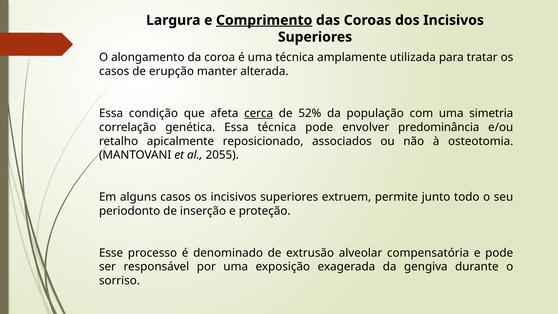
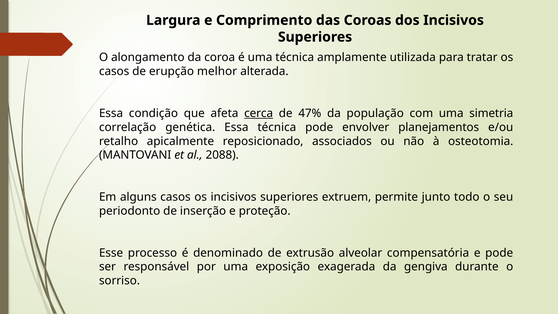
Comprimento underline: present -> none (264, 20)
manter: manter -> melhor (217, 71)
52%: 52% -> 47% (310, 113)
predominância: predominância -> planejamentos (439, 127)
2055: 2055 -> 2088 (222, 155)
